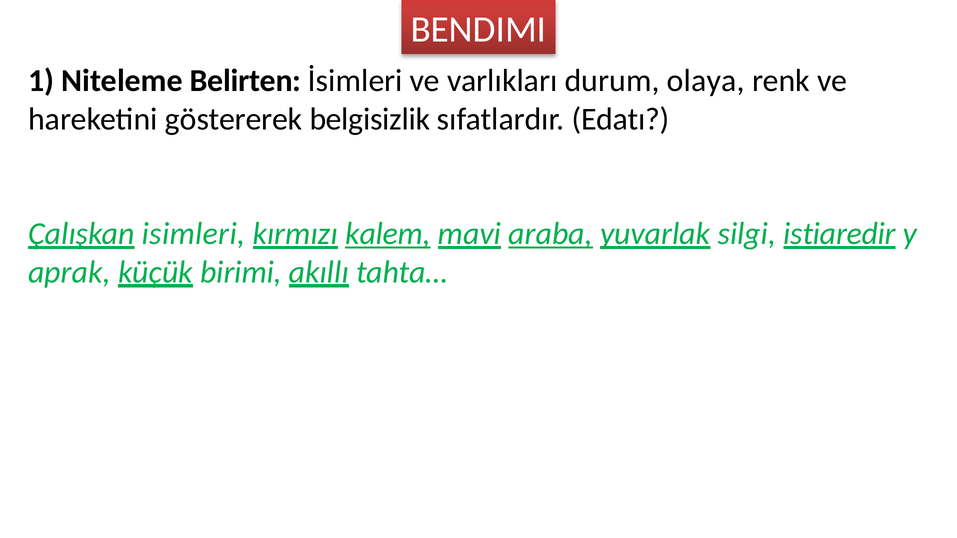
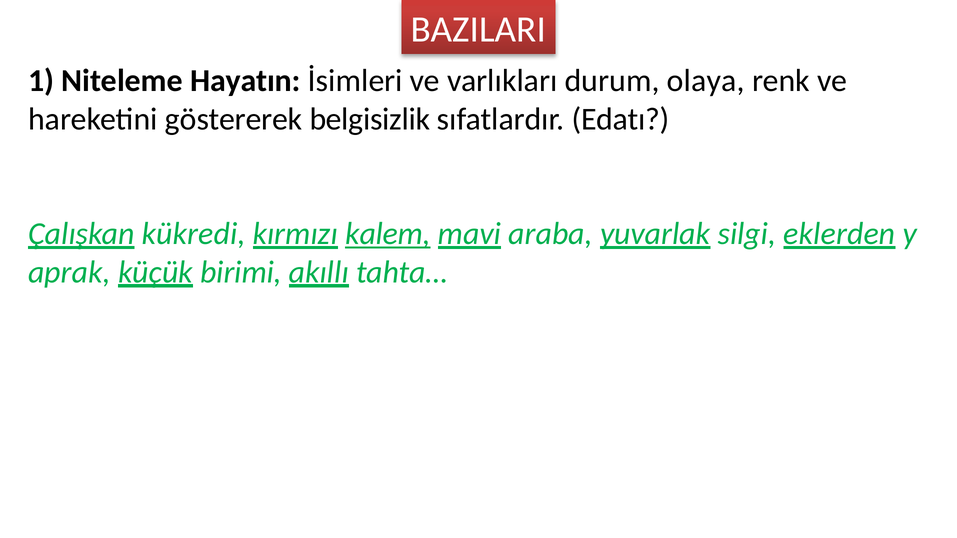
BENDIMI: BENDIMI -> BAZILARI (478, 30)
Belirten: Belirten -> Hayatın (245, 81)
isimleri: isimleri -> kükredi (194, 234)
araba underline: present -> none (551, 234)
istiaredir: istiaredir -> eklerden (839, 234)
